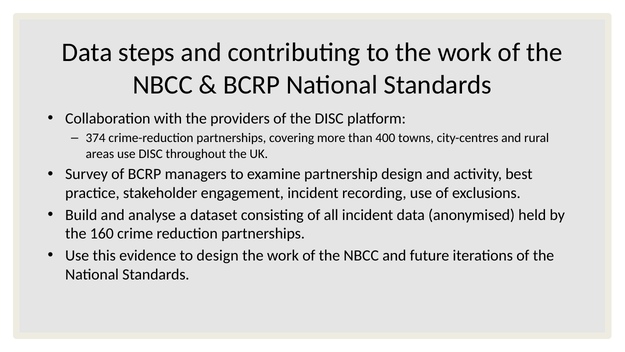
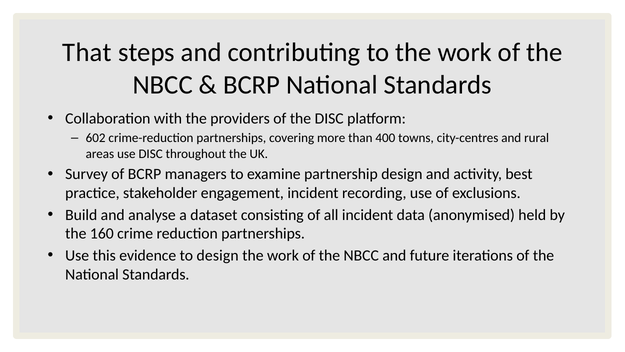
Data: Data -> That (87, 53)
374: 374 -> 602 (96, 138)
